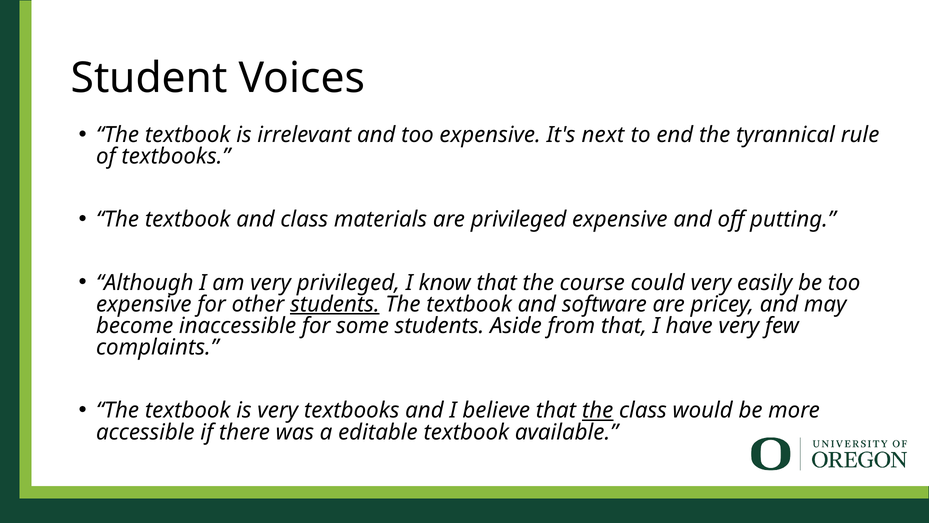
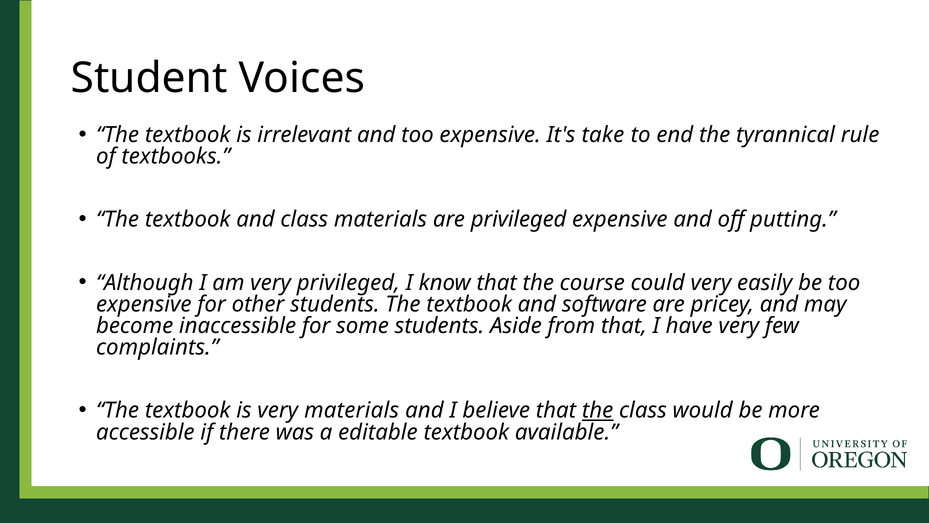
next: next -> take (603, 135)
students underline: present -> none (335, 304)
very textbooks: textbooks -> materials (352, 410)
